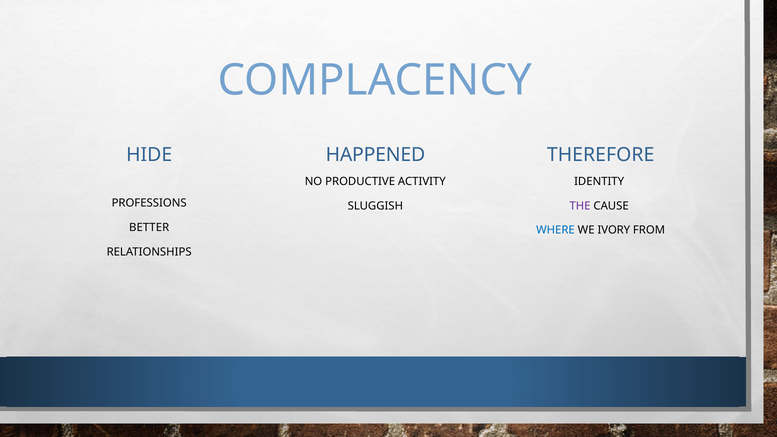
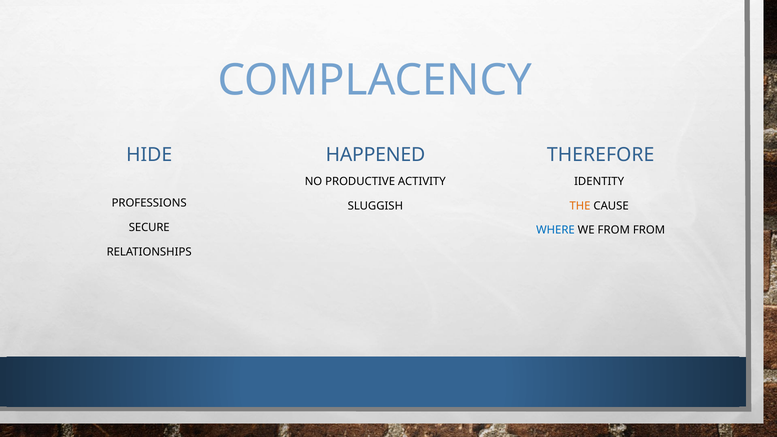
THE colour: purple -> orange (580, 206)
BETTER: BETTER -> SECURE (149, 228)
WE IVORY: IVORY -> FROM (614, 230)
